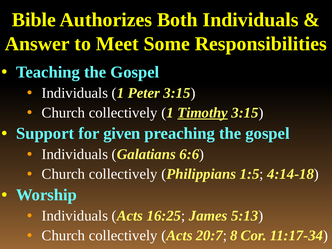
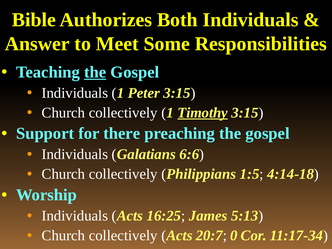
the underline: none -> present (95, 72)
given: given -> there (122, 134)
8: 8 -> 0 (234, 236)
